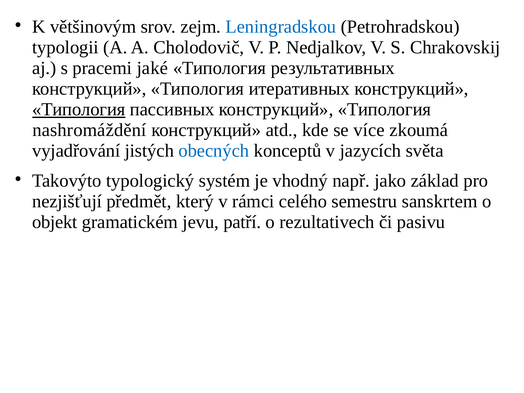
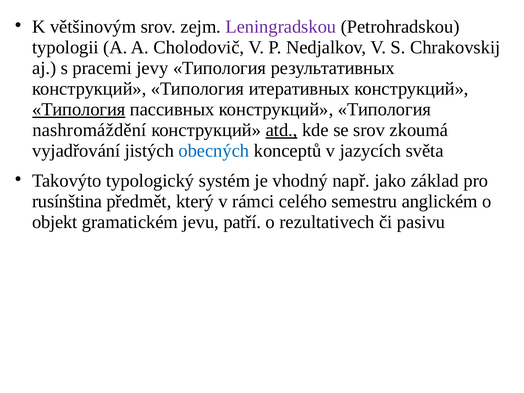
Leningradskou colour: blue -> purple (281, 27)
jaké: jaké -> jevy (152, 68)
atd underline: none -> present (282, 130)
se více: více -> srov (369, 130)
nezjišťují: nezjišťují -> rusínština (67, 201)
sanskrtem: sanskrtem -> anglickém (440, 201)
